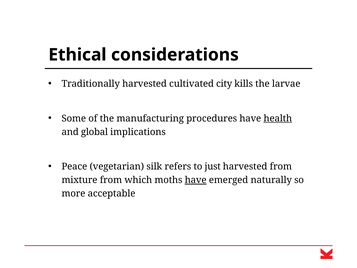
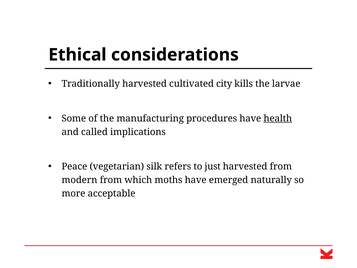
global: global -> called (94, 132)
mixture: mixture -> modern (79, 180)
have underline: present -> none (196, 180)
